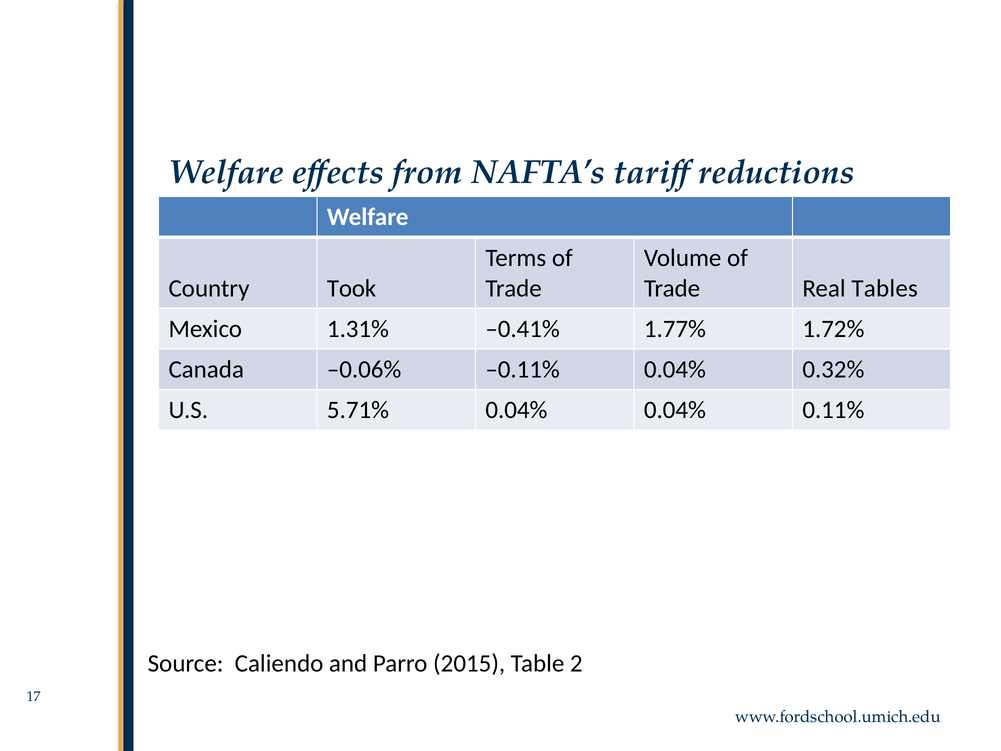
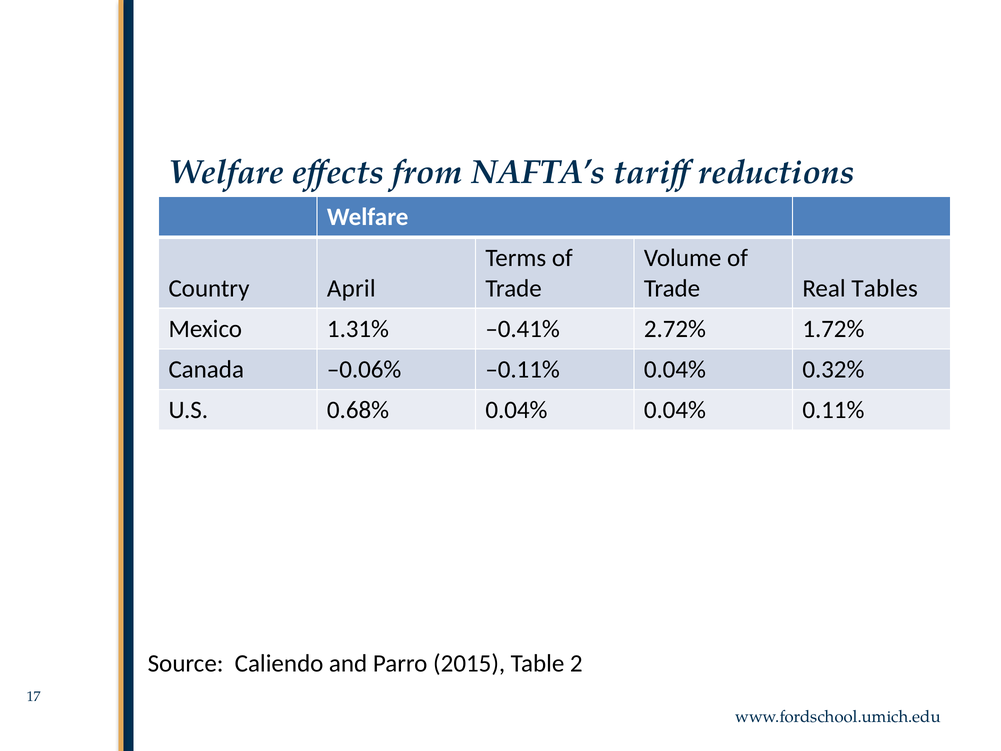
Took: Took -> April (351, 288)
1.77%: 1.77% -> 2.72% (675, 329)
5.71%: 5.71% -> 0.68% (358, 410)
